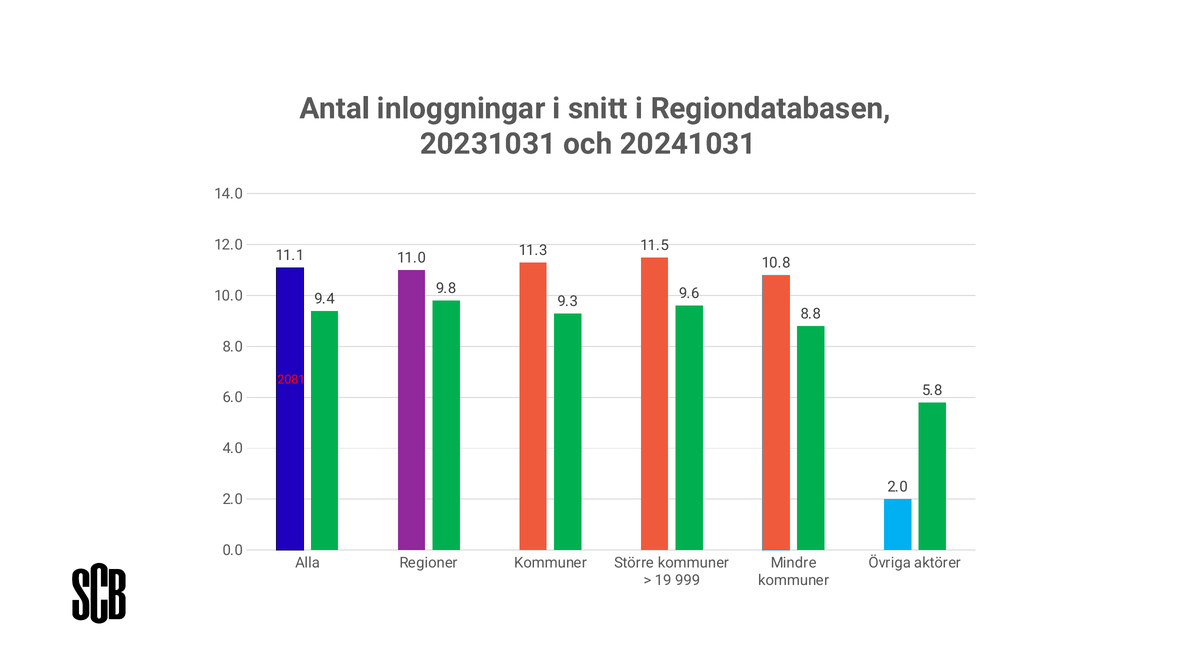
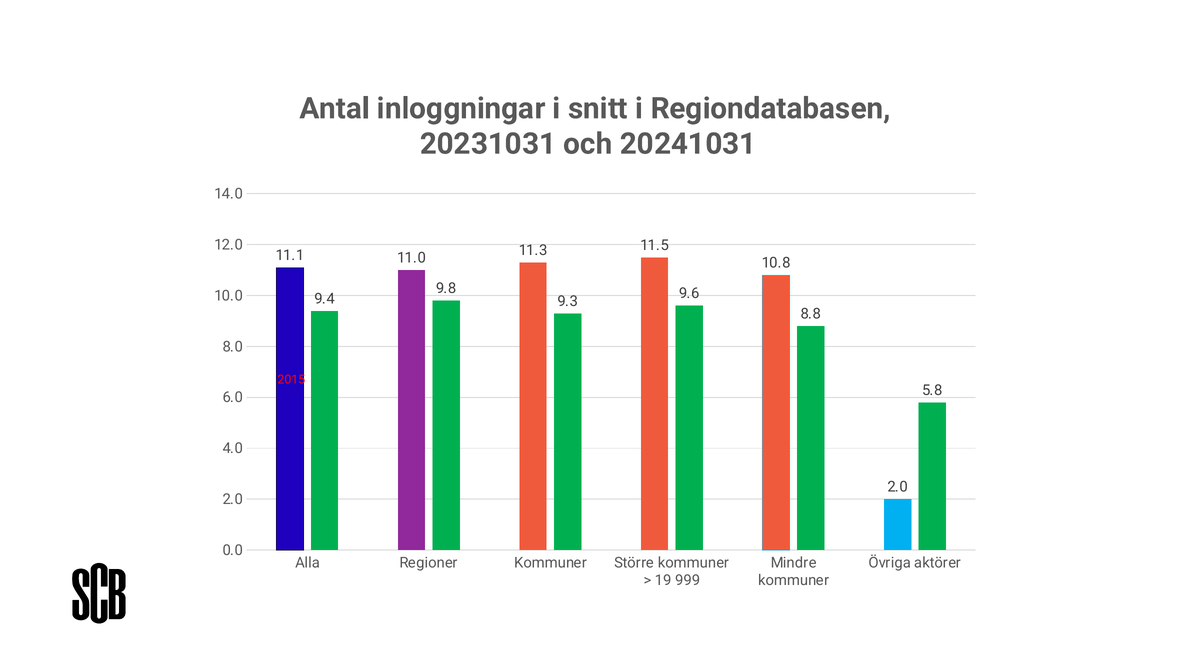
2081: 2081 -> 2015 (291, 379)
